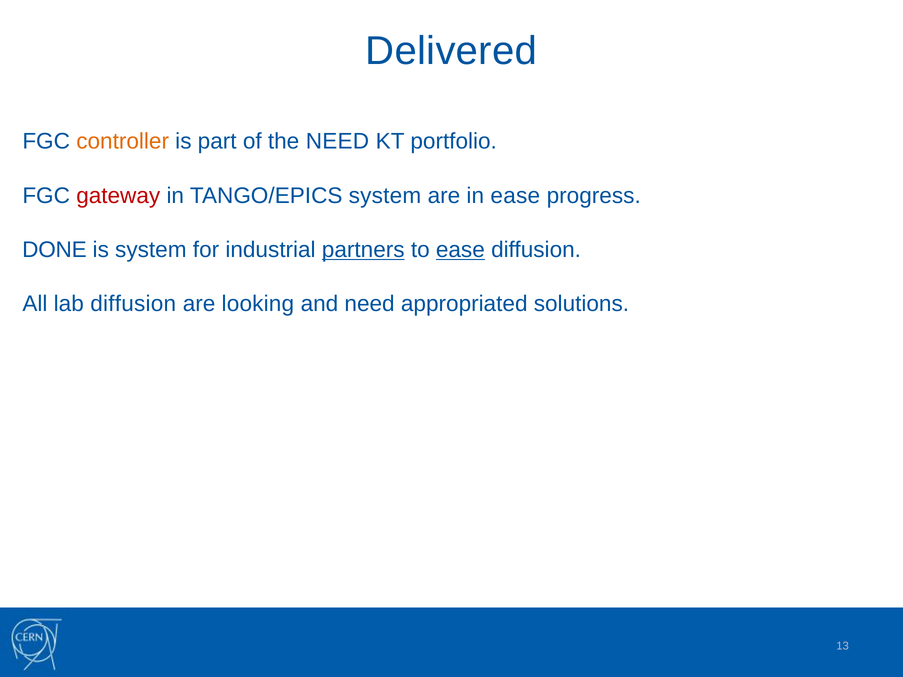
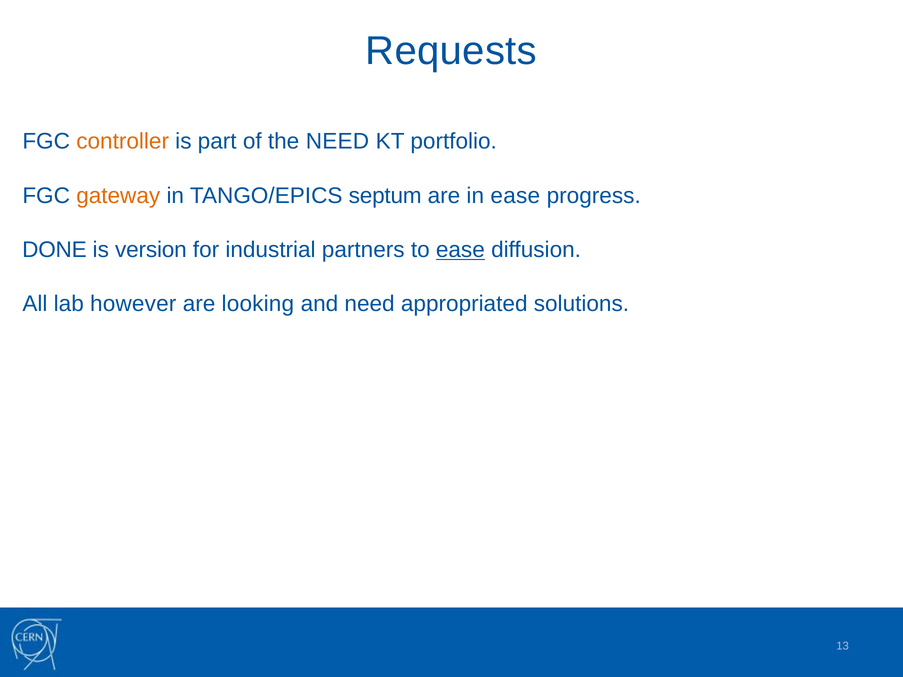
Delivered: Delivered -> Requests (451, 51)
gateway colour: red -> orange (118, 196)
TANGO/EPICS system: system -> septum (385, 196)
is system: system -> version (151, 250)
partners underline: present -> none (363, 250)
lab diffusion: diffusion -> however (133, 304)
